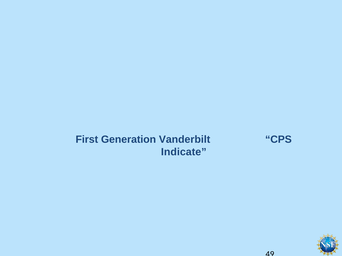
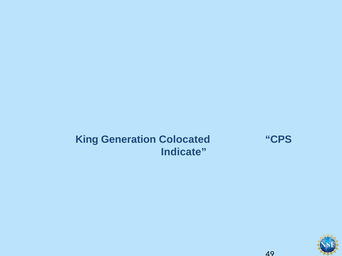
First: First -> King (87, 140)
Vanderbilt: Vanderbilt -> Colocated (185, 140)
